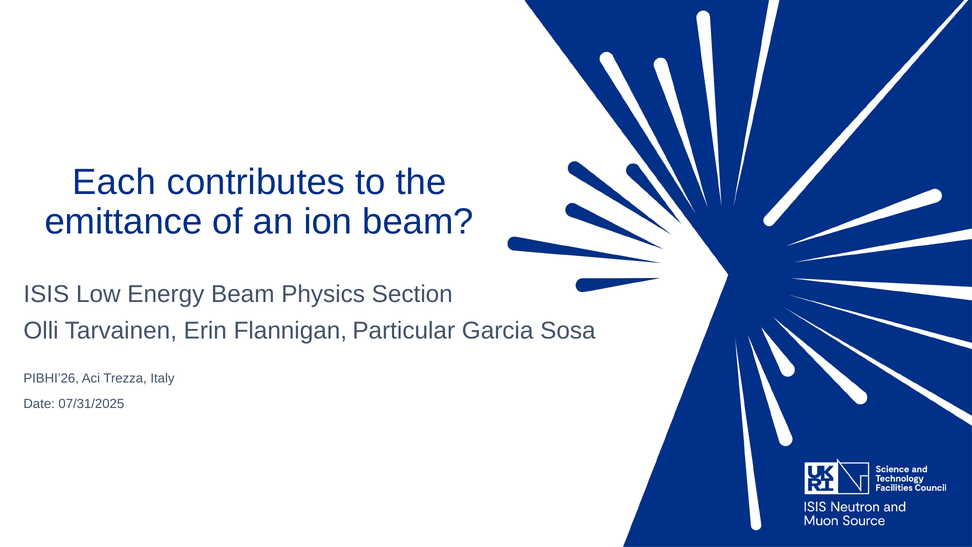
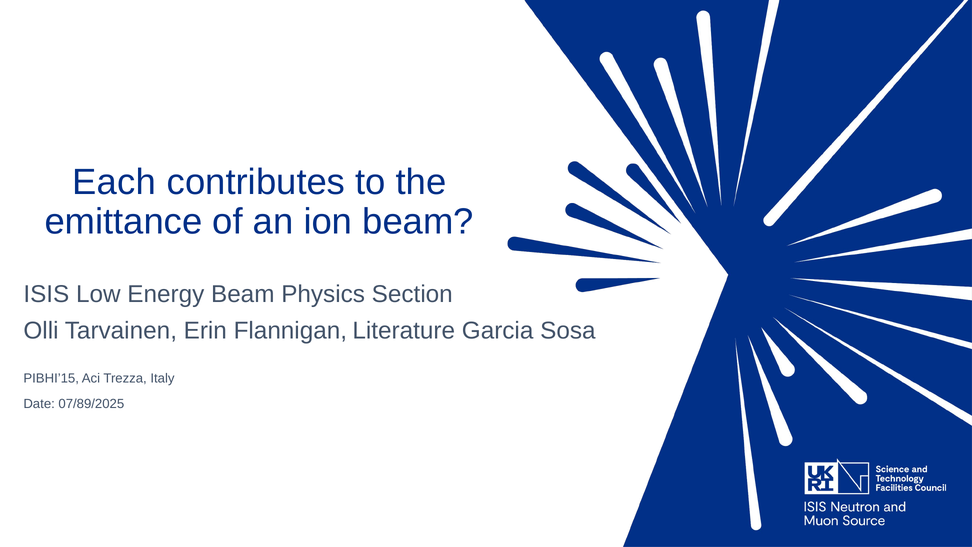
Particular: Particular -> Literature (404, 330)
PIBHI’26: PIBHI’26 -> PIBHI’15 (51, 378)
07/31/2025: 07/31/2025 -> 07/89/2025 (91, 404)
